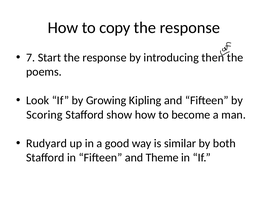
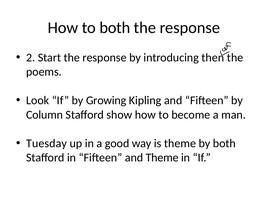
to copy: copy -> both (115, 28)
7: 7 -> 2 (31, 58)
Scoring: Scoring -> Column (45, 115)
Rudyard: Rudyard -> Tuesday (46, 143)
is similar: similar -> theme (180, 143)
